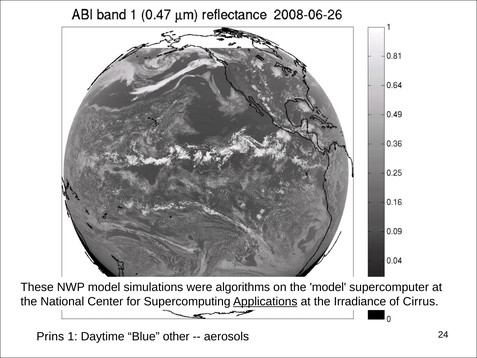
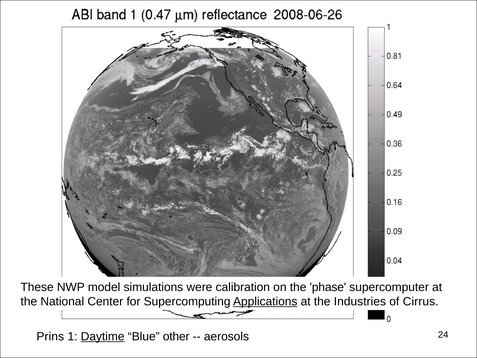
algorithms: algorithms -> calibration (243, 287)
the model: model -> phase (328, 287)
Irradiance: Irradiance -> Industries (360, 301)
Daytime underline: none -> present (103, 336)
